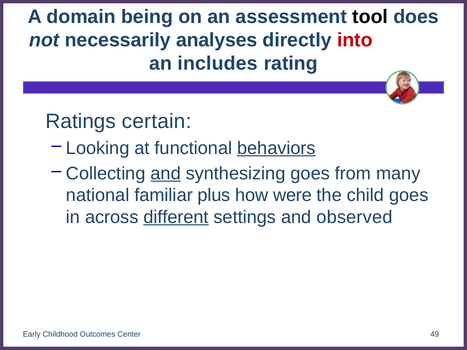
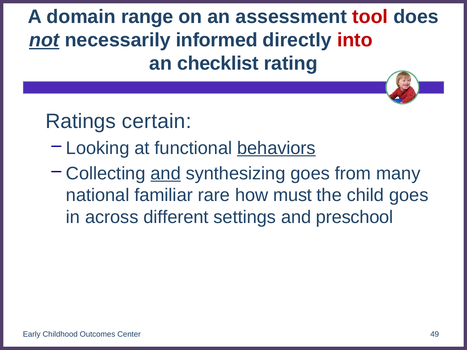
being: being -> range (147, 17)
tool colour: black -> red (370, 17)
not underline: none -> present (44, 40)
analyses: analyses -> informed (217, 40)
includes: includes -> checklist (218, 64)
plus: plus -> rare (214, 195)
were: were -> must (293, 195)
different underline: present -> none (176, 217)
observed: observed -> preschool (355, 217)
